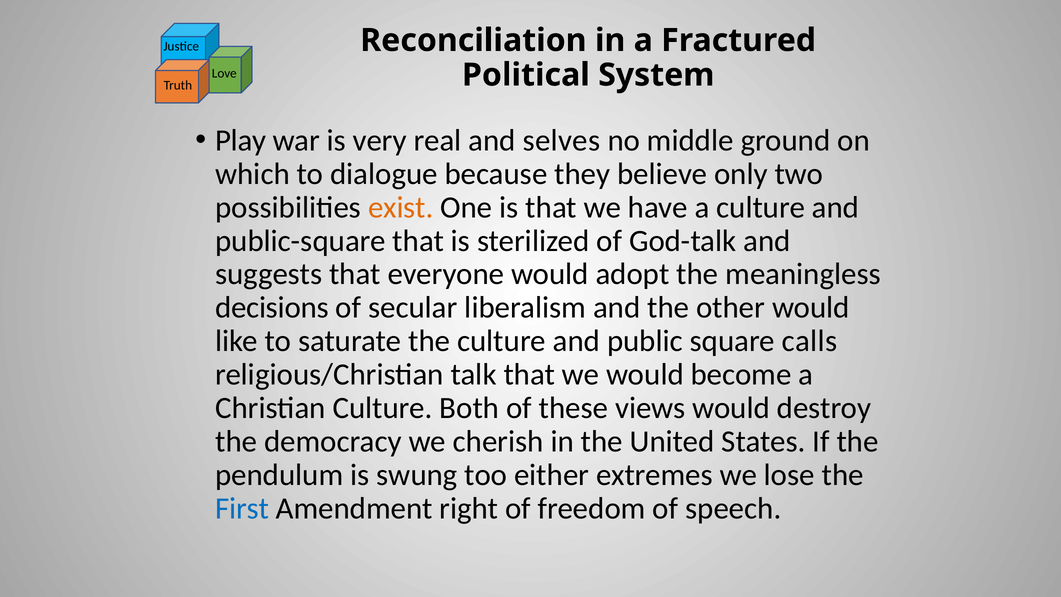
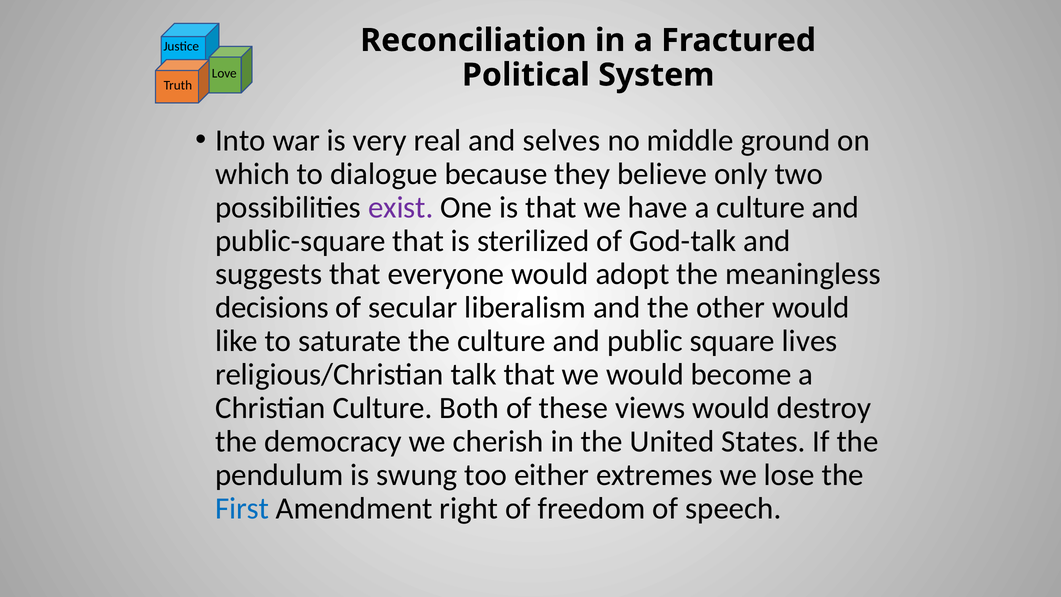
Play: Play -> Into (240, 140)
exist colour: orange -> purple (401, 207)
calls: calls -> lives (810, 341)
